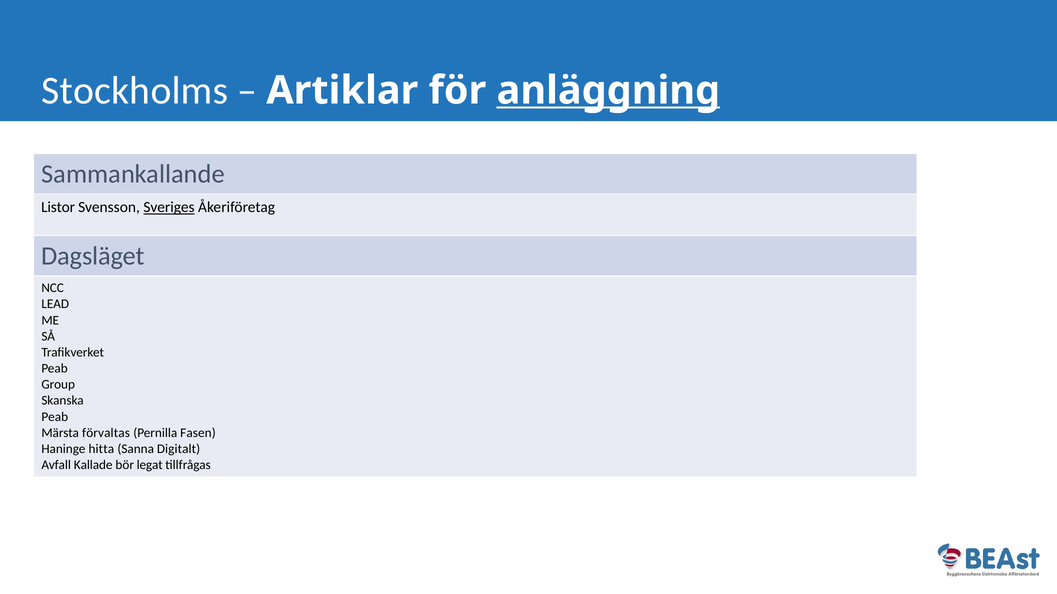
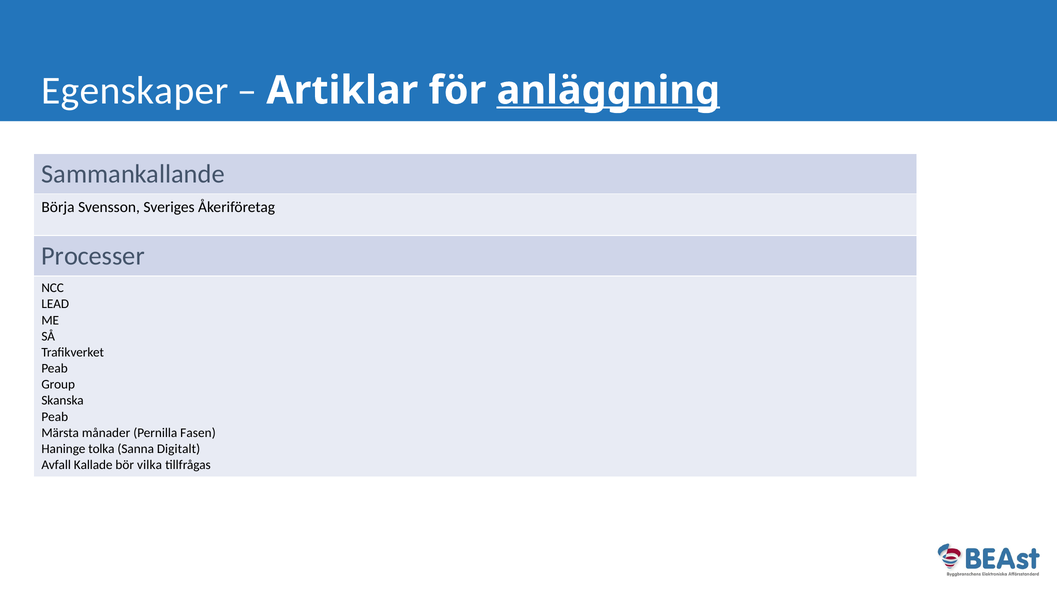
Stockholms: Stockholms -> Egenskaper (135, 91)
Listor: Listor -> Börja (58, 207)
Sveriges underline: present -> none (169, 207)
Dagsläget: Dagsläget -> Processer (93, 256)
förvaltas: förvaltas -> månader (106, 433)
hitta: hitta -> tolka (101, 449)
legat: legat -> vilka (150, 465)
